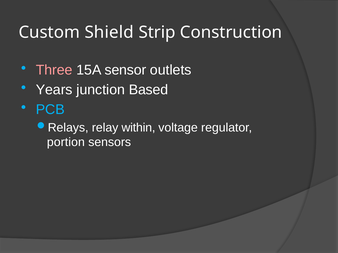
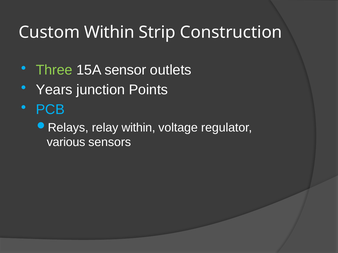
Custom Shield: Shield -> Within (109, 32)
Three colour: pink -> light green (54, 70)
Based: Based -> Points (148, 90)
portion: portion -> various (66, 142)
